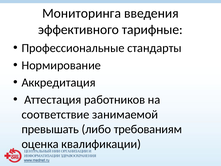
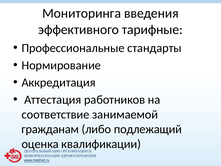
превышать: превышать -> гражданам (50, 129)
требованиям: требованиям -> подлежащий (148, 129)
